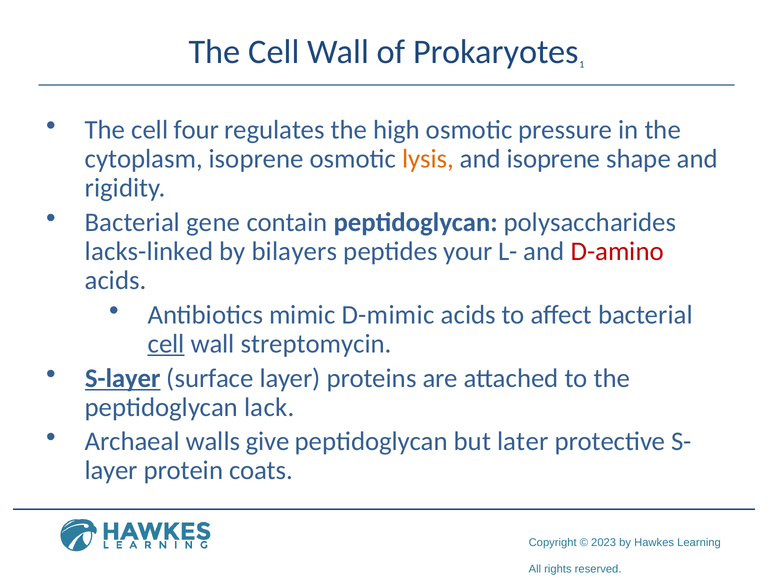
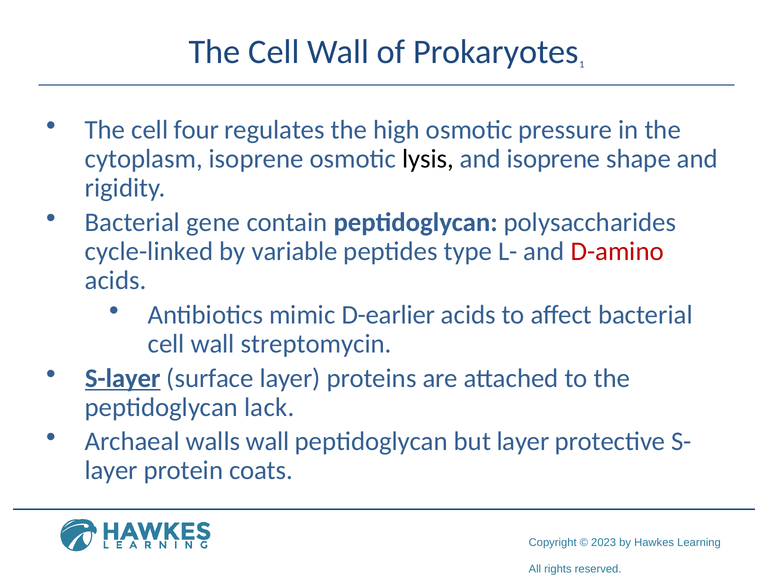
lysis colour: orange -> black (428, 159)
lacks-linked: lacks-linked -> cycle-linked (149, 251)
bilayers: bilayers -> variable (295, 251)
your: your -> type (468, 251)
D-mimic: D-mimic -> D-earlier (388, 315)
cell underline: present -> none (166, 344)
walls give: give -> wall (268, 441)
but later: later -> layer (523, 441)
